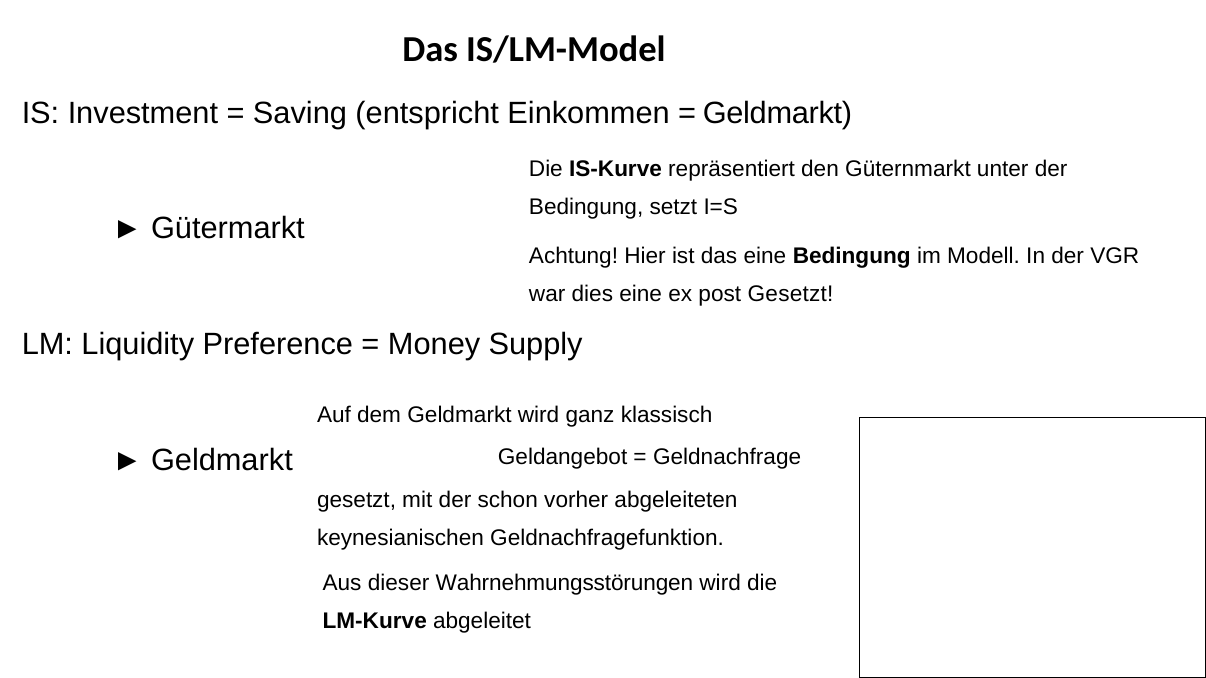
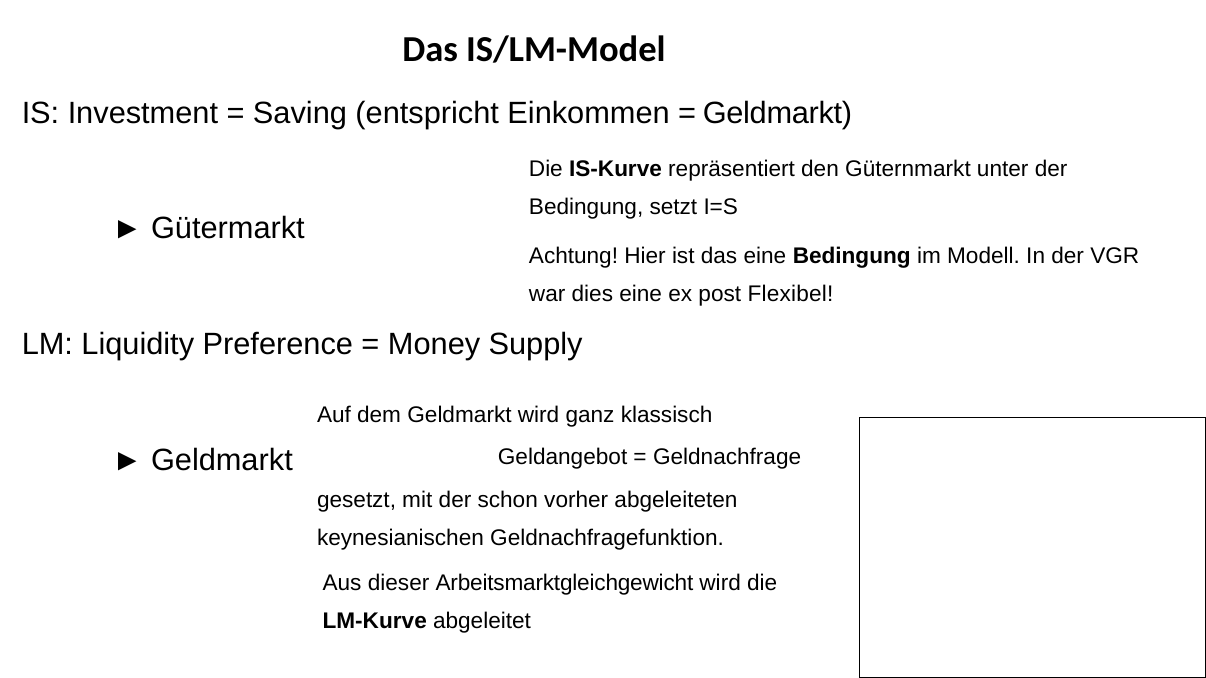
post Gesetzt: Gesetzt -> Flexibel (791, 295)
Wahrnehmungsstörungen: Wahrnehmungsstörungen -> Arbeitsmarktgleichgewicht (564, 583)
